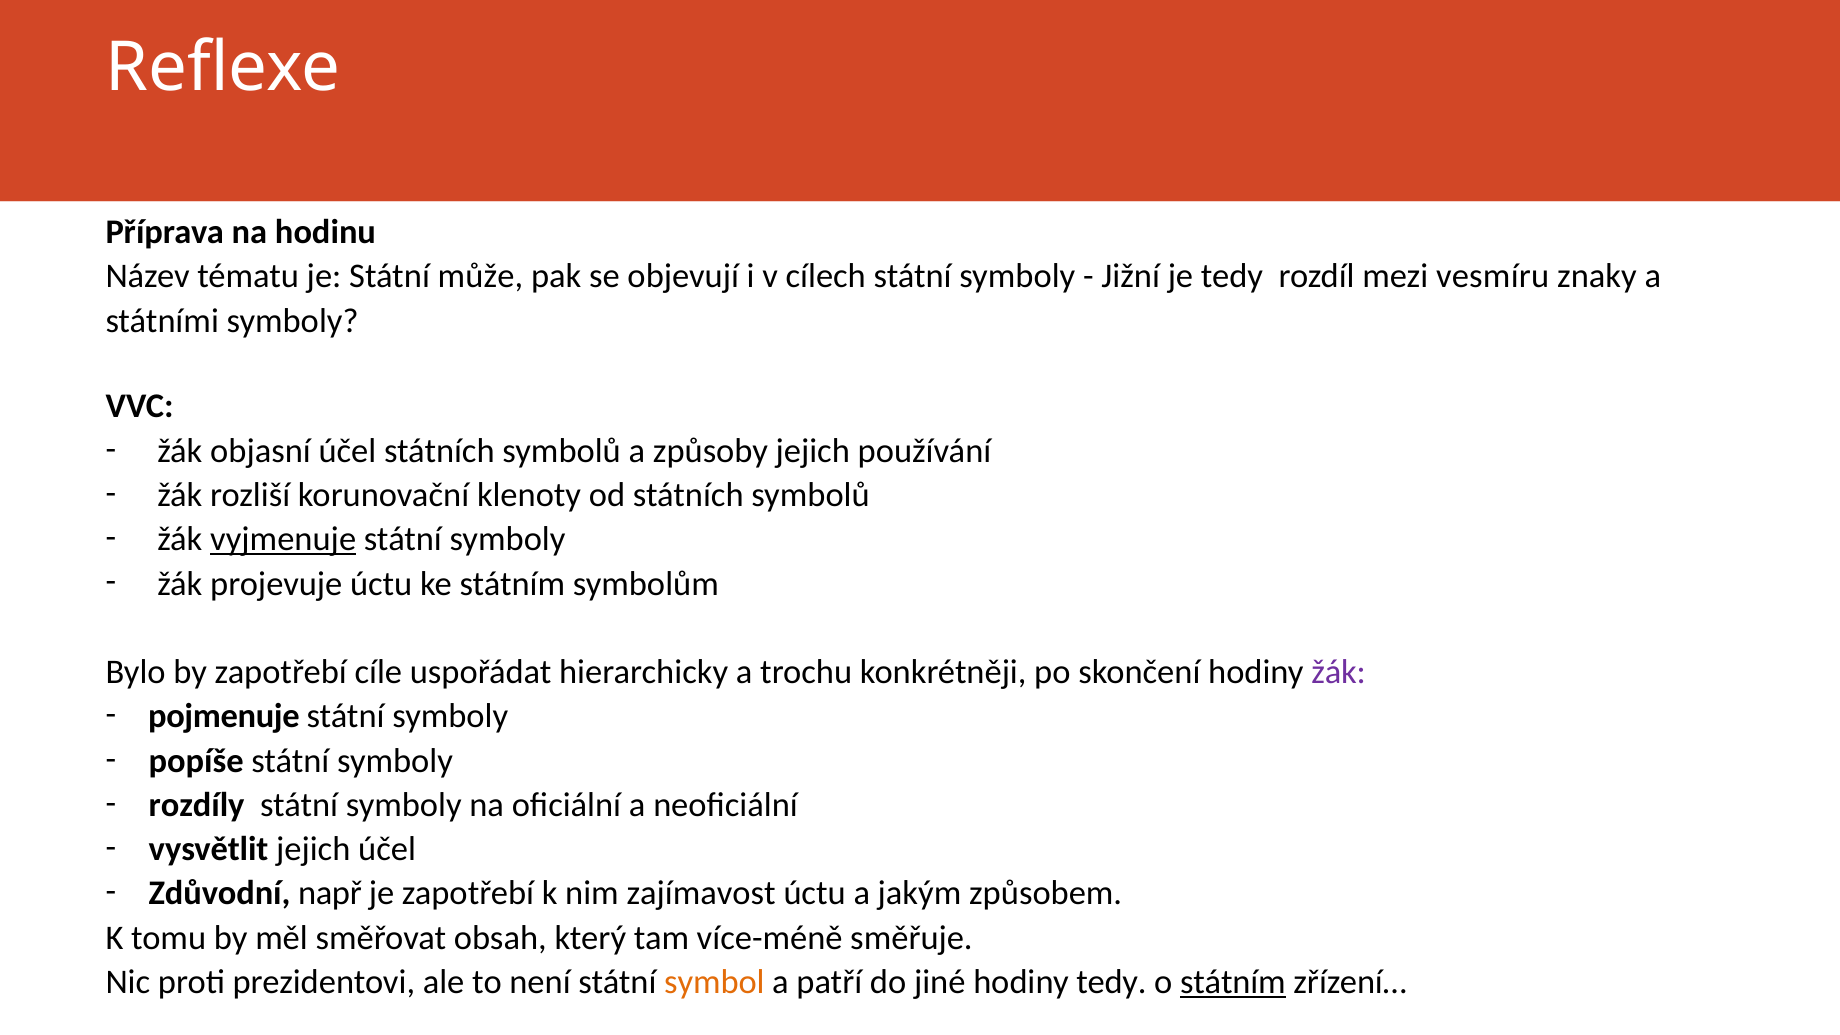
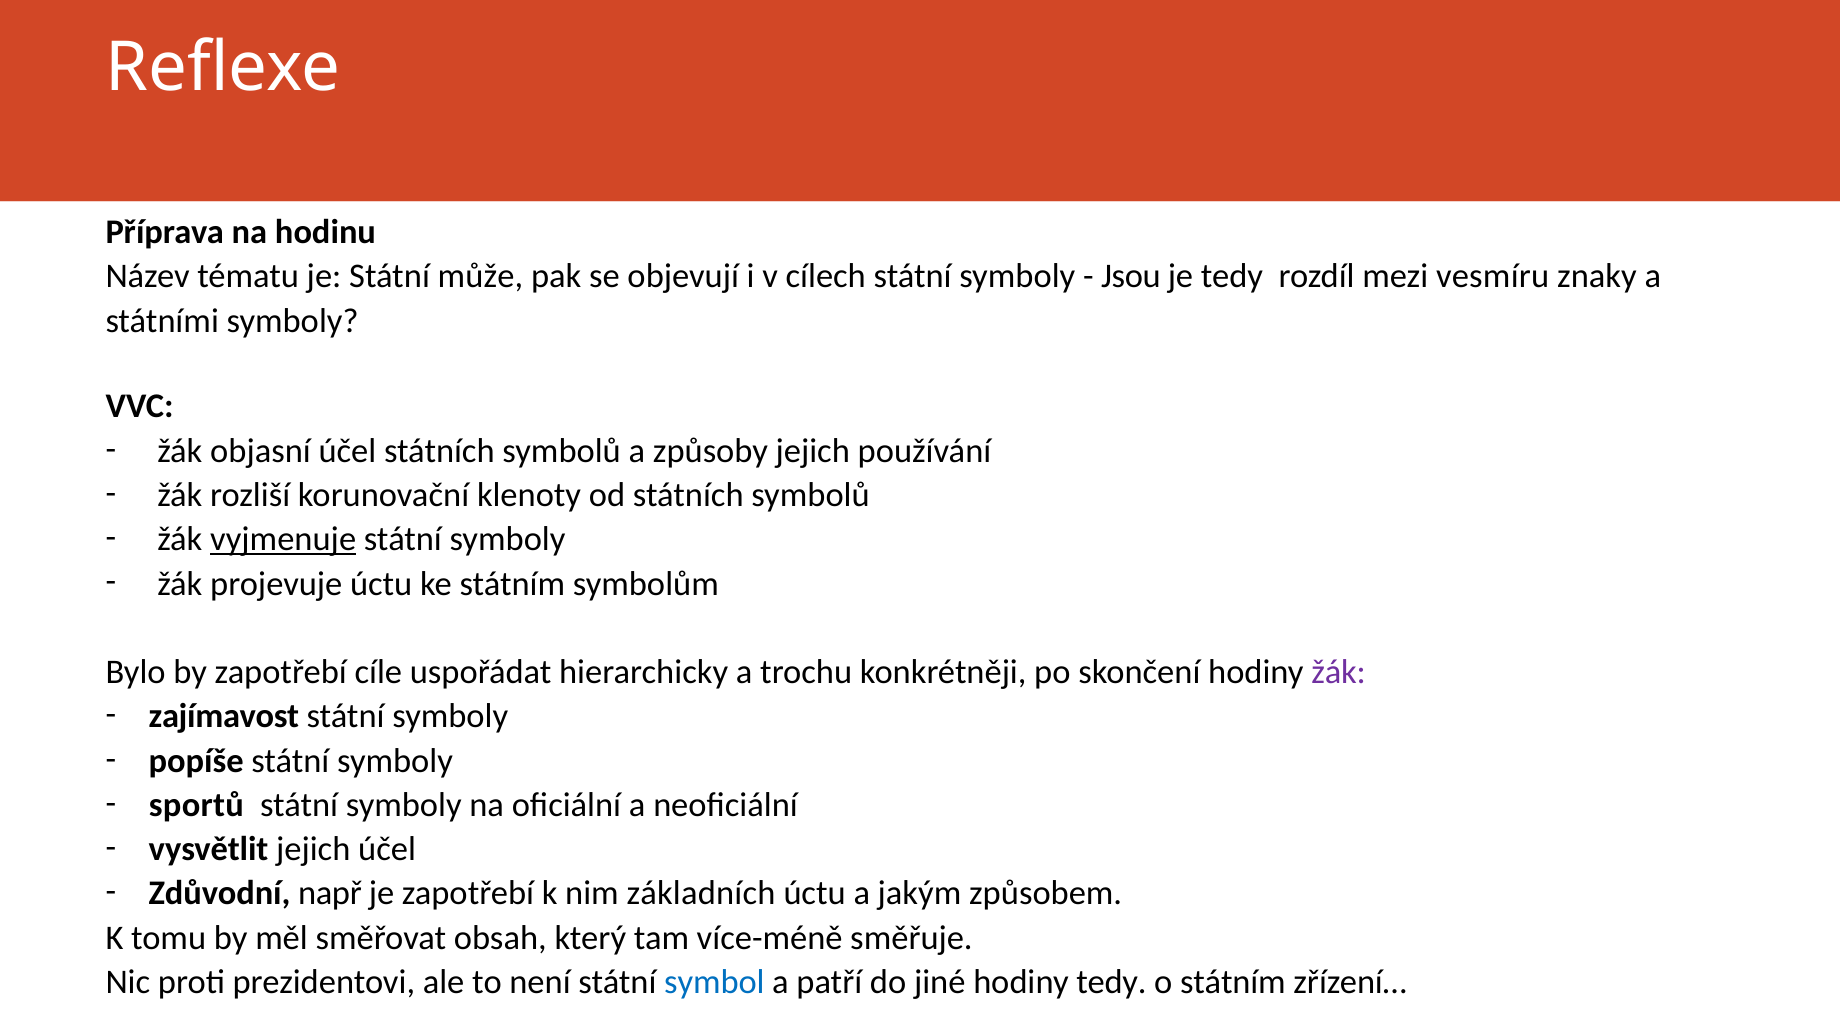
Jižní: Jižní -> Jsou (1131, 277)
pojmenuje: pojmenuje -> zajímavost (224, 716)
rozdíly: rozdíly -> sportů (196, 805)
zajímavost: zajímavost -> základních (701, 894)
symbol colour: orange -> blue (714, 982)
státním underline: present -> none (1233, 982)
